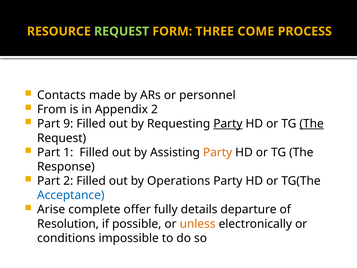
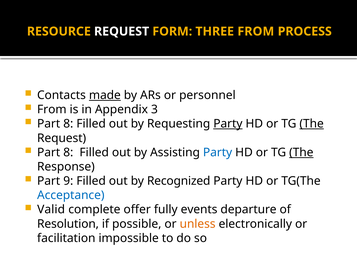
REQUEST colour: light green -> white (122, 31)
THREE COME: COME -> FROM (256, 31)
made underline: none -> present (105, 95)
Appendix 2: 2 -> 3 (154, 109)
9: 9 -> 8 (68, 124)
1: 1 -> 8 (68, 152)
Party colour: orange -> blue (218, 152)
The underline: none -> present (301, 152)
Part 2: 2 -> 9 (68, 181)
Operations: Operations -> Recognized (179, 181)
Arise: Arise -> Valid (51, 209)
details: details -> events (199, 209)
conditions: conditions -> facilitation (66, 238)
